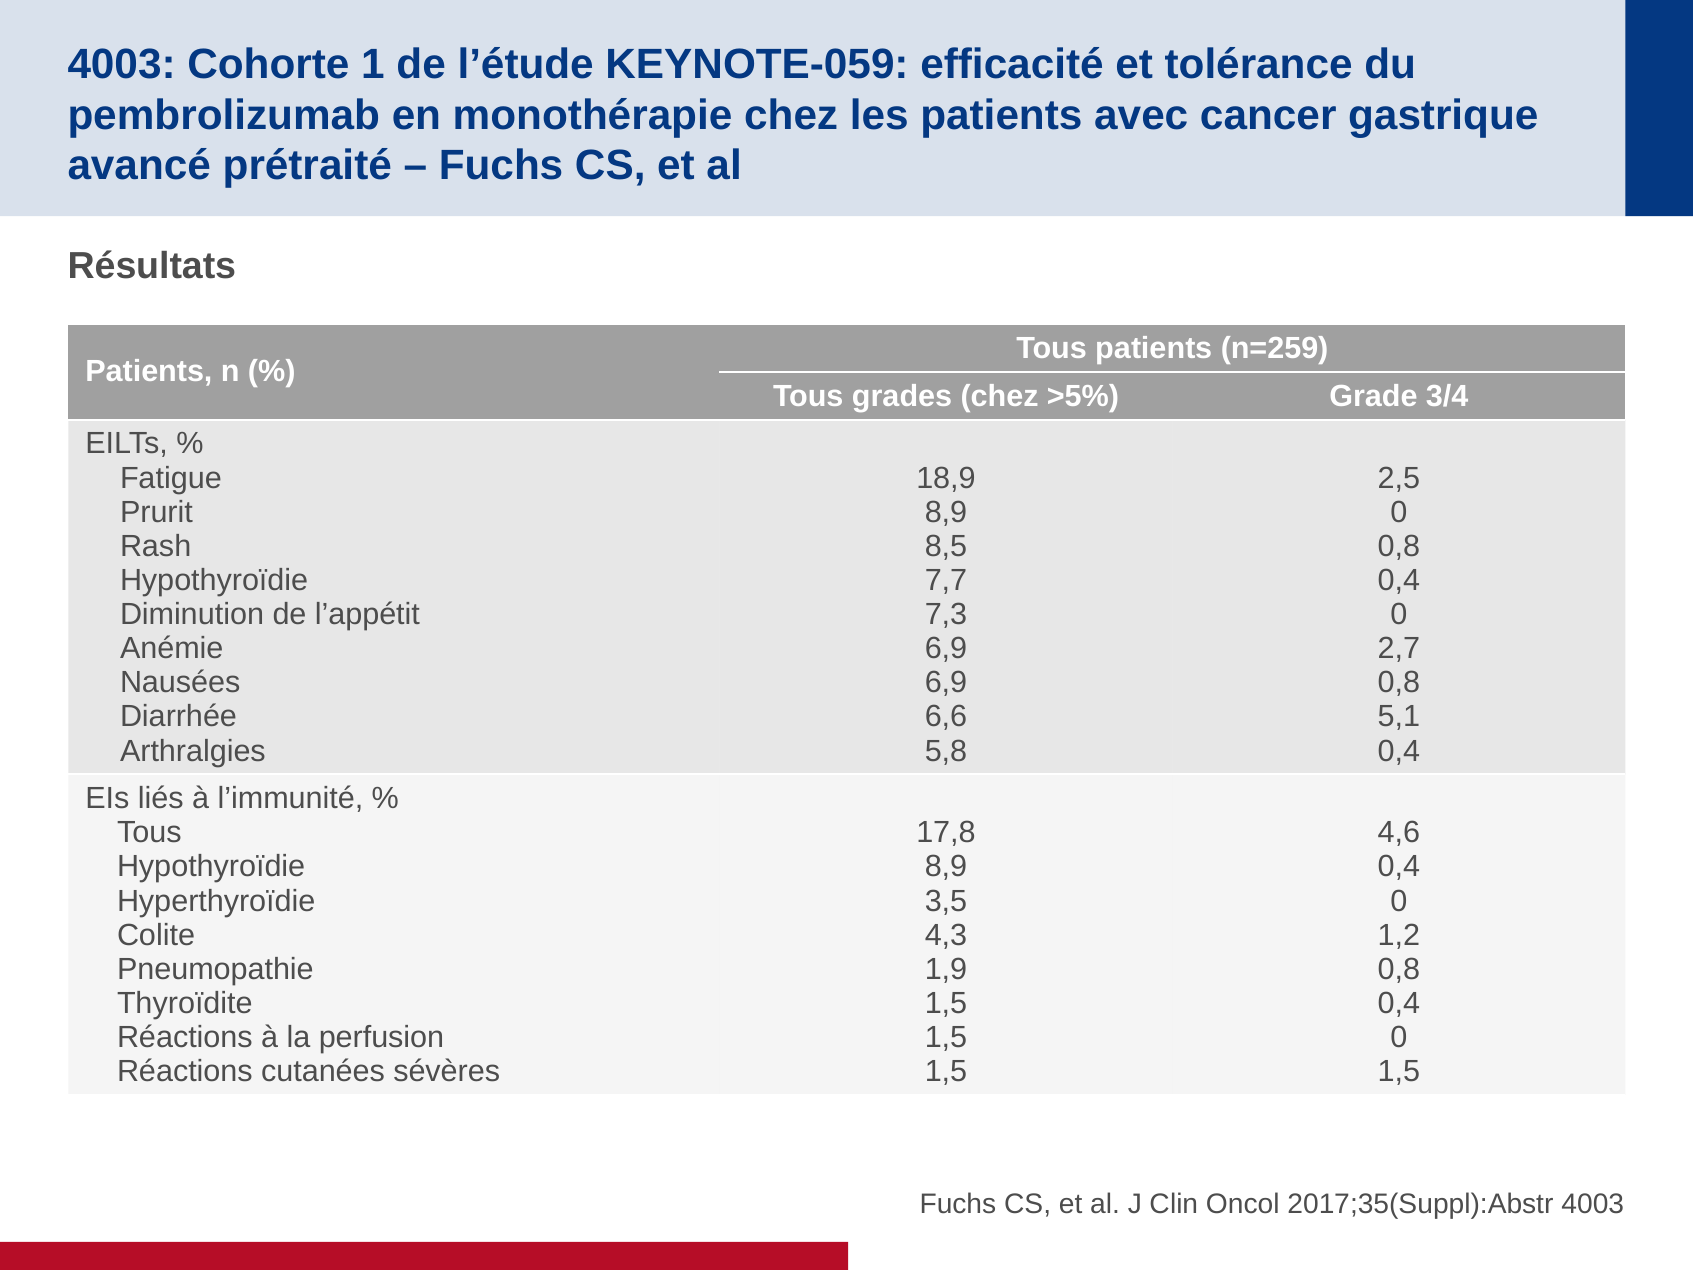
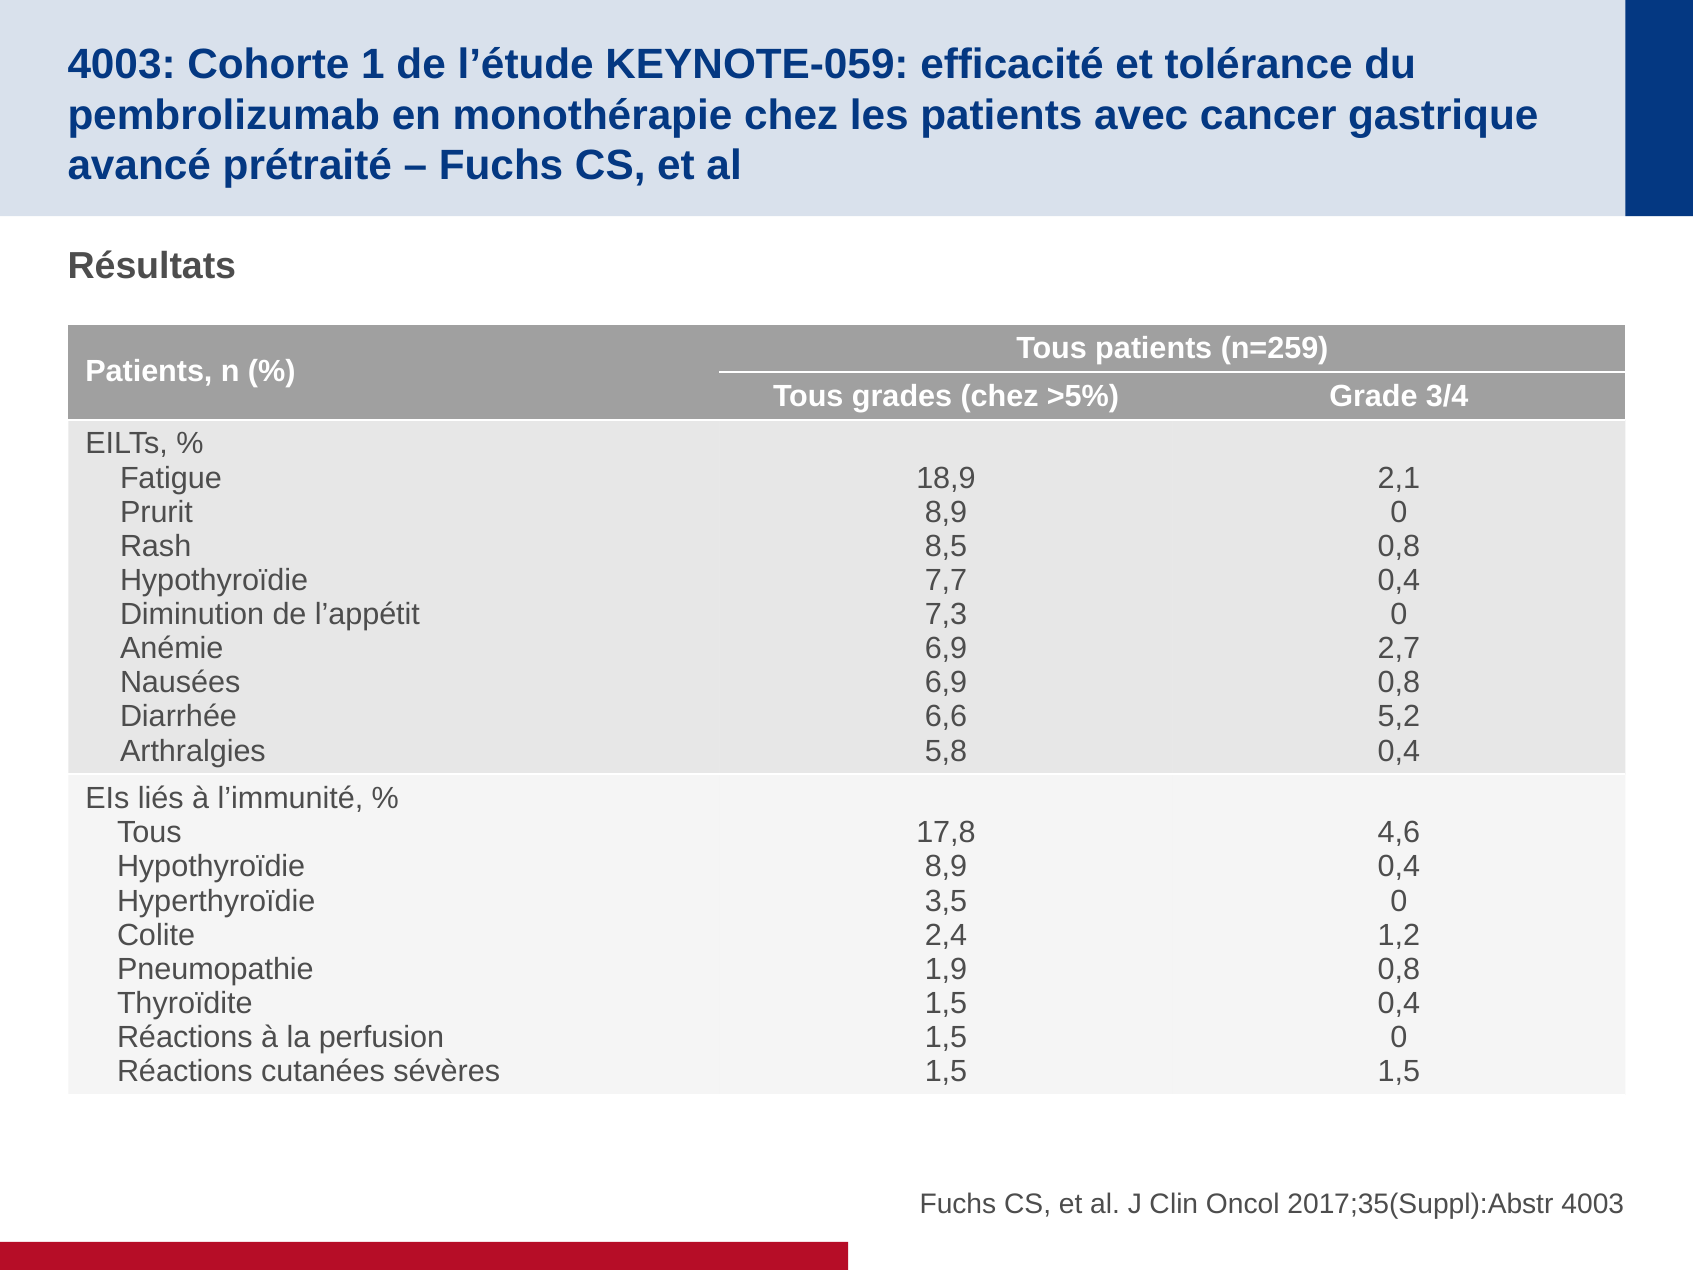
2,5: 2,5 -> 2,1 (1399, 478)
5,1: 5,1 -> 5,2 (1399, 717)
4,3: 4,3 -> 2,4 (946, 935)
